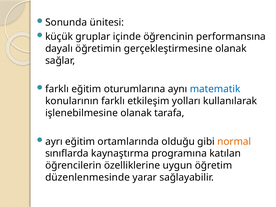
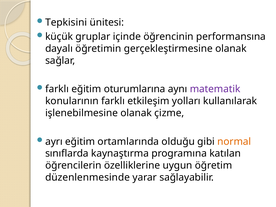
Sonunda: Sonunda -> Tepkisini (66, 22)
matematik colour: blue -> purple (215, 89)
tarafa: tarafa -> çizme (169, 113)
